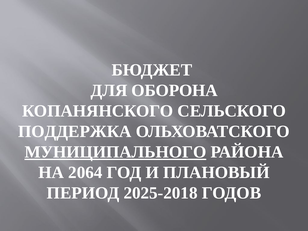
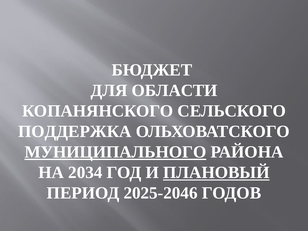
ОБОРОНА: ОБОРОНА -> ОБЛАСТИ (175, 90)
2064: 2064 -> 2034 (85, 173)
ПЛАНОВЫЙ underline: none -> present (216, 173)
2025-2018: 2025-2018 -> 2025-2046 (161, 193)
